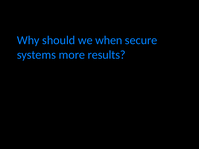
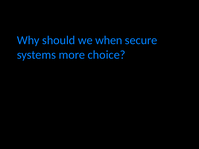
results: results -> choice (107, 55)
